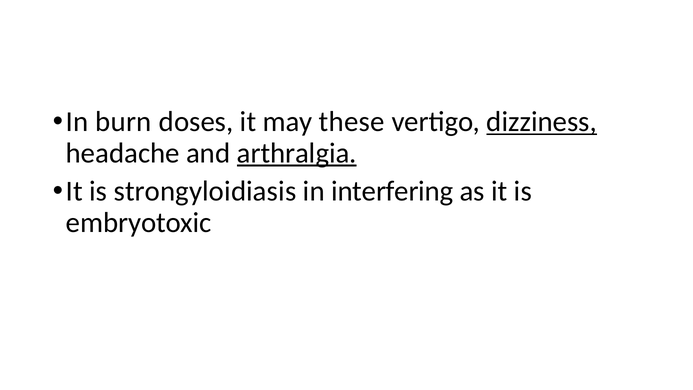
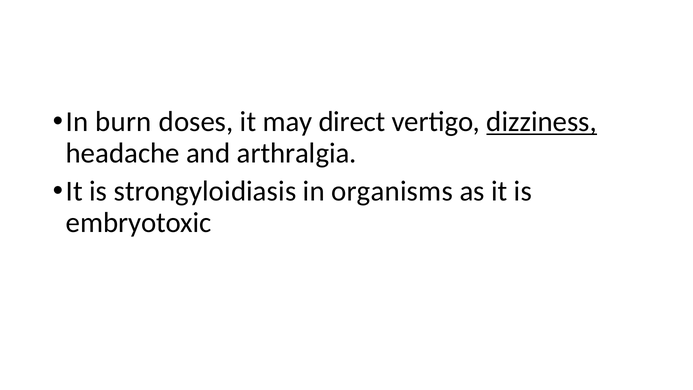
these: these -> direct (352, 122)
arthralgia underline: present -> none (297, 153)
interfering: interfering -> organisms (392, 191)
